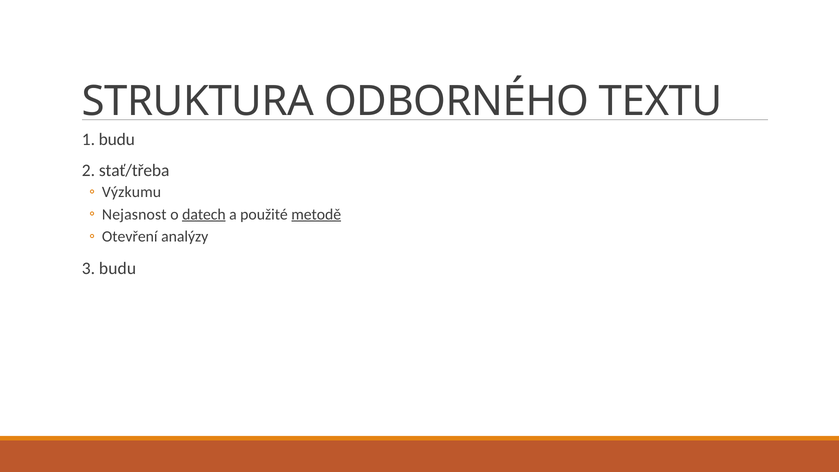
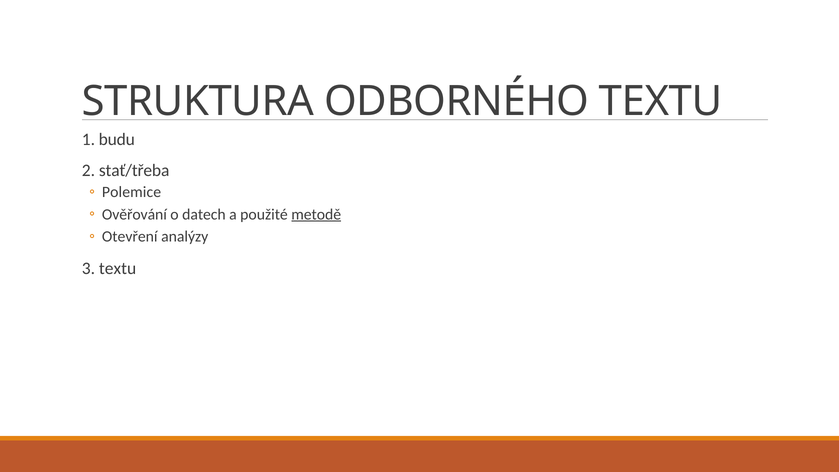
Výzkumu: Výzkumu -> Polemice (132, 192)
Nejasnost: Nejasnost -> Ověřování (134, 214)
datech underline: present -> none (204, 214)
3 budu: budu -> textu (118, 268)
